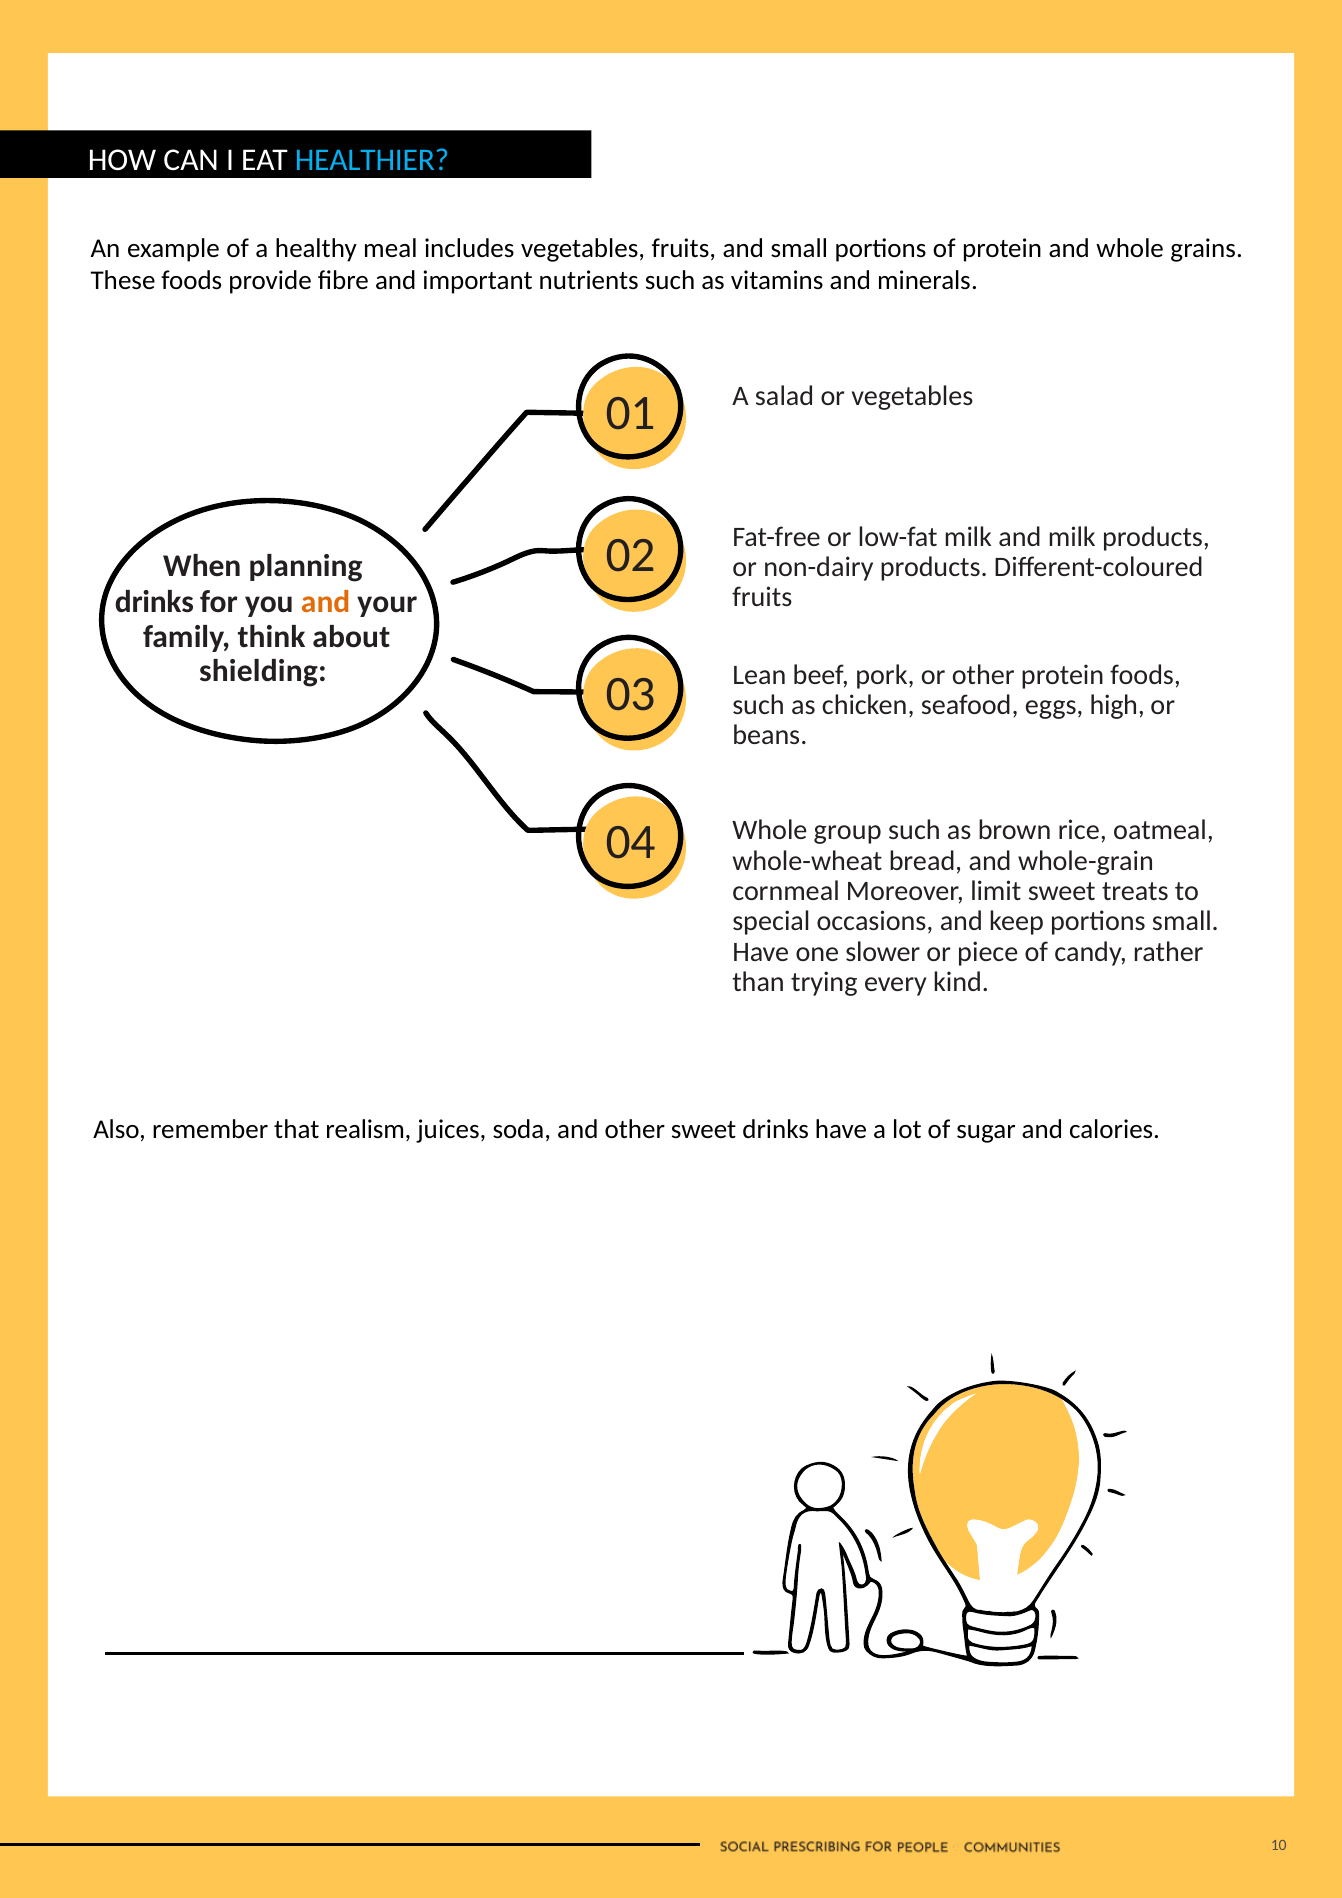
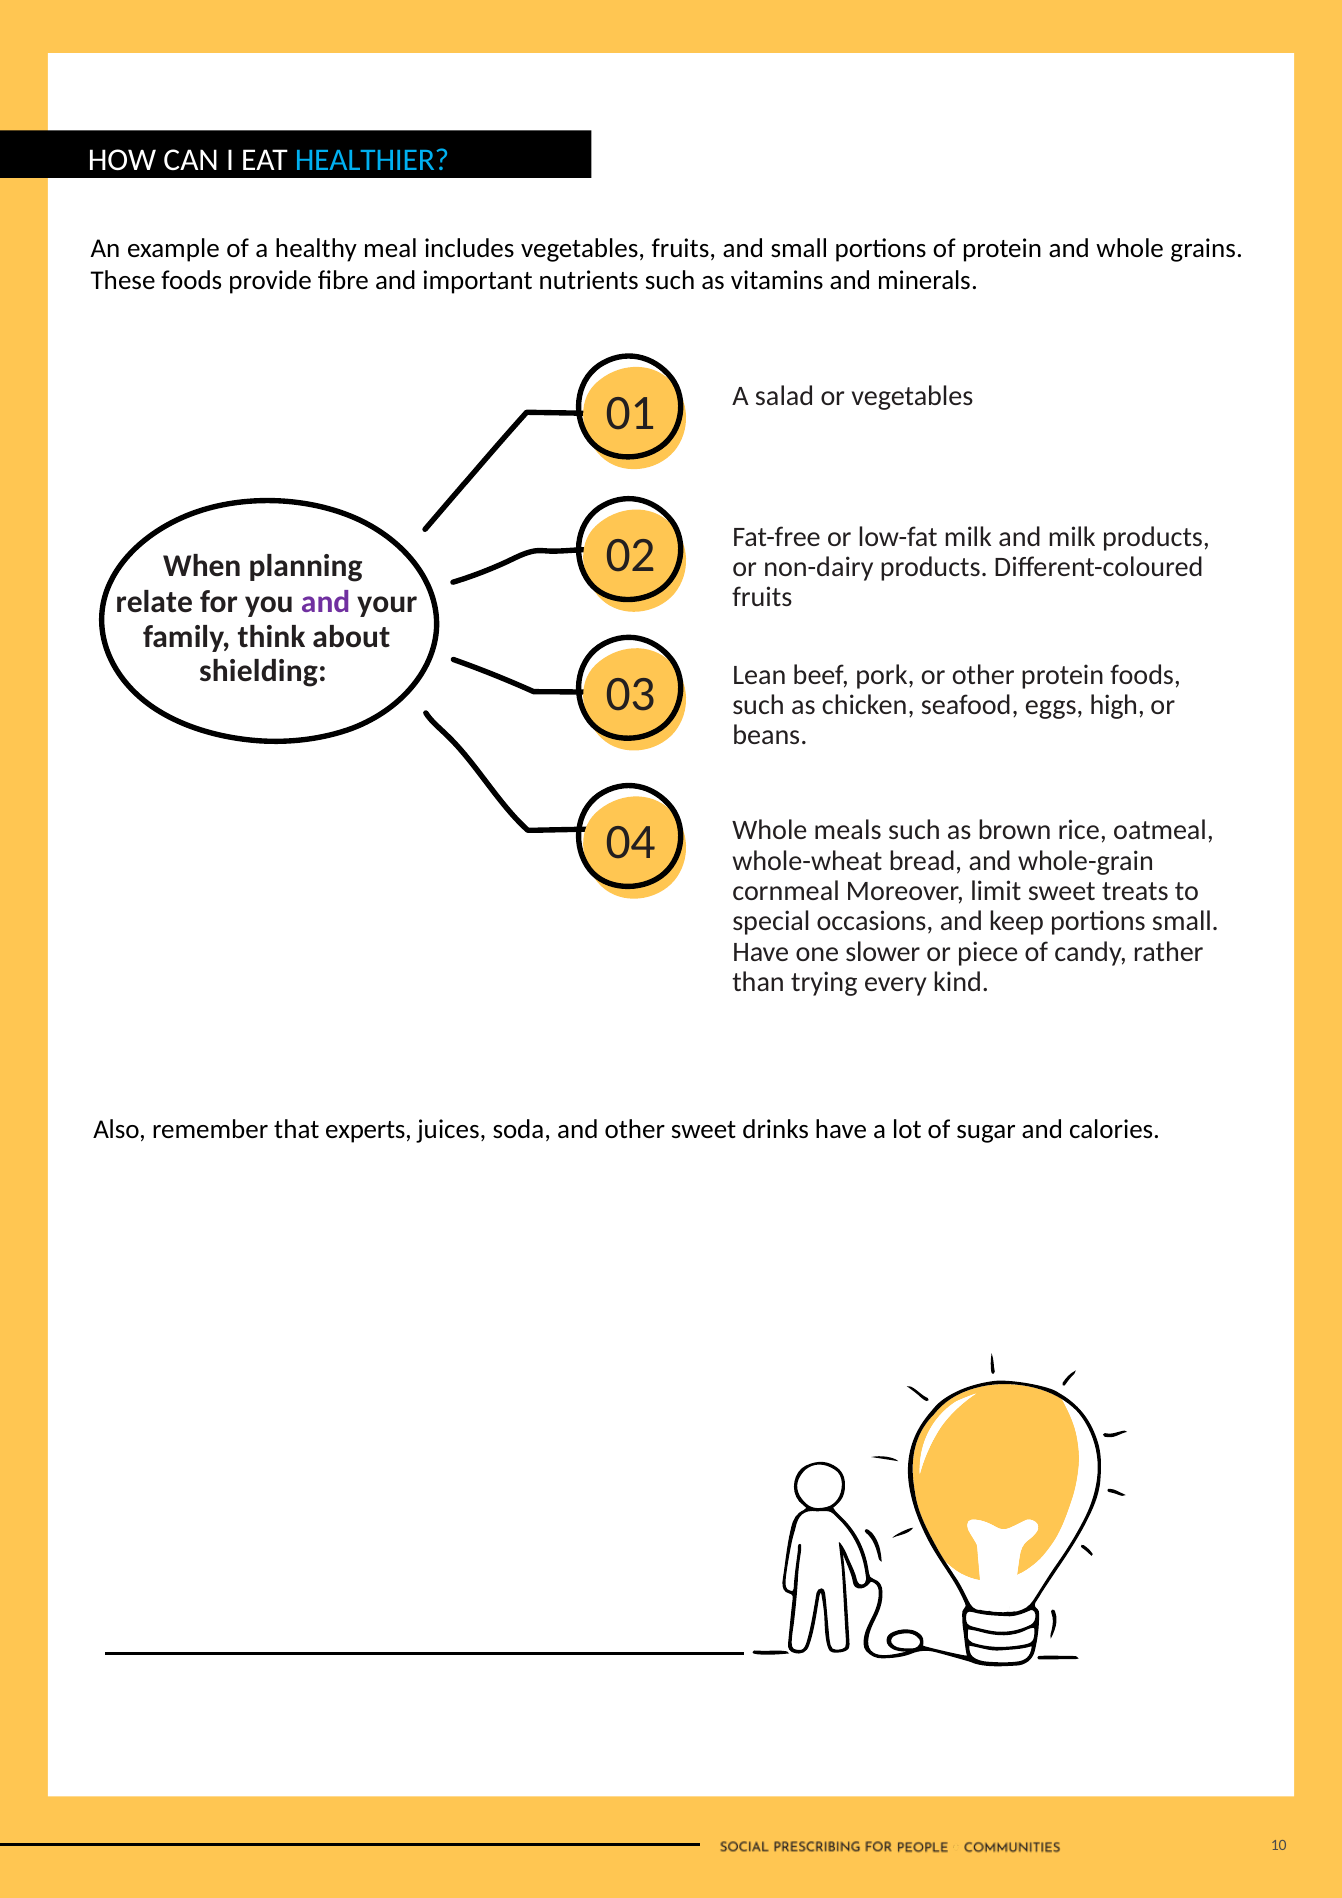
drinks: drinks -> relate (154, 603)
and colour: orange -> purple (326, 603)
group: group -> meals (848, 830)
realism: realism -> experts (369, 1130)
